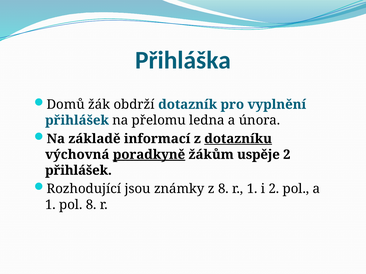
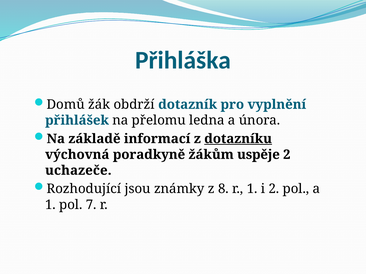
poradkyně underline: present -> none (149, 155)
přihlášek: přihlášek -> uchazeče (78, 171)
pol 8: 8 -> 7 (91, 205)
